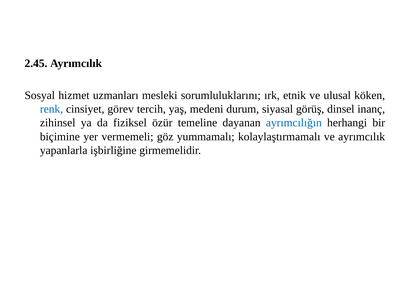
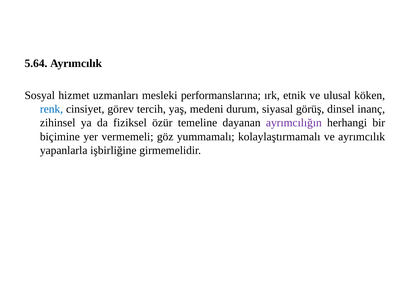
2.45: 2.45 -> 5.64 (36, 63)
sorumluluklarını: sorumluluklarını -> performanslarına (221, 95)
ayrımcılığın colour: blue -> purple (294, 123)
